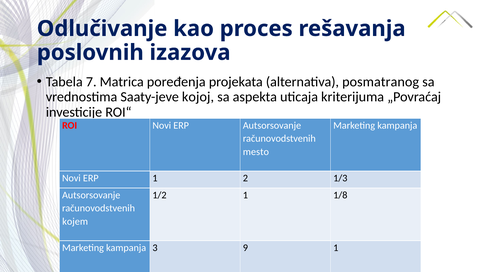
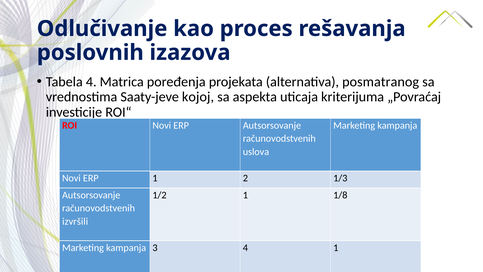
Tabela 7: 7 -> 4 (91, 82)
mesto: mesto -> uslova (256, 152)
kojem: kojem -> izvršili (75, 221)
3 9: 9 -> 4 (245, 248)
